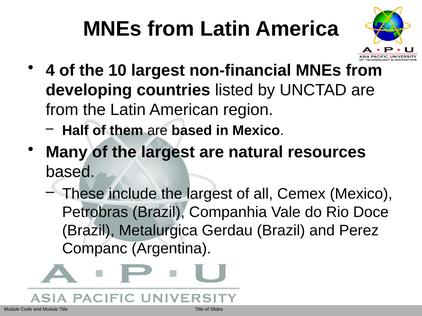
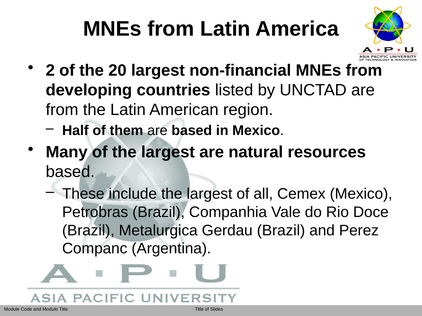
4: 4 -> 2 (50, 70)
10: 10 -> 20 (118, 70)
